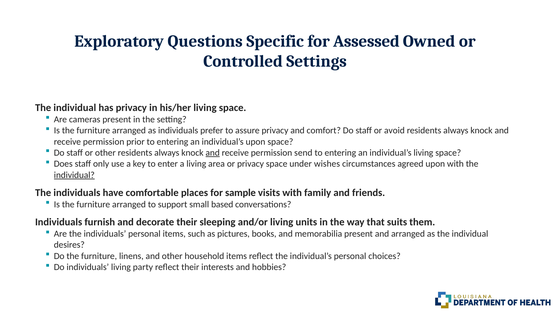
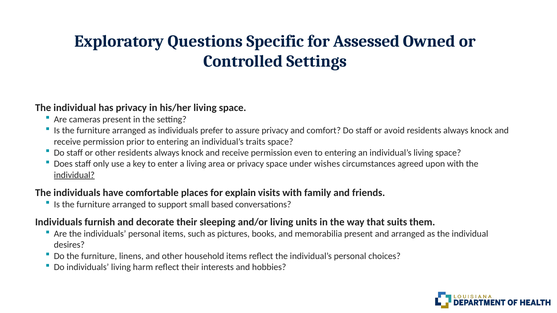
individual’s upon: upon -> traits (256, 142)
and underline: present -> none (213, 153)
send: send -> even (303, 153)
sample: sample -> explain (240, 193)
party: party -> harm (143, 267)
